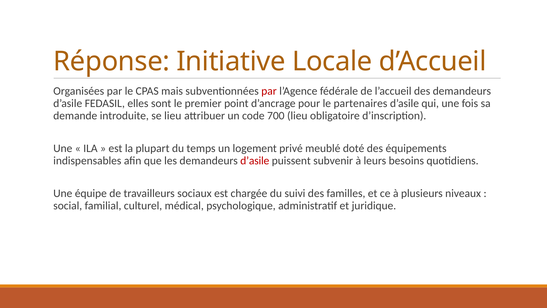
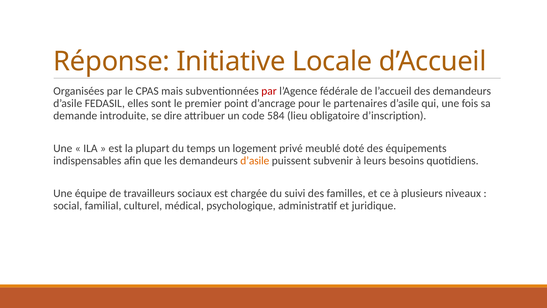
se lieu: lieu -> dire (173, 116)
700: 700 -> 584 (276, 116)
d’asile colour: red -> orange (255, 160)
